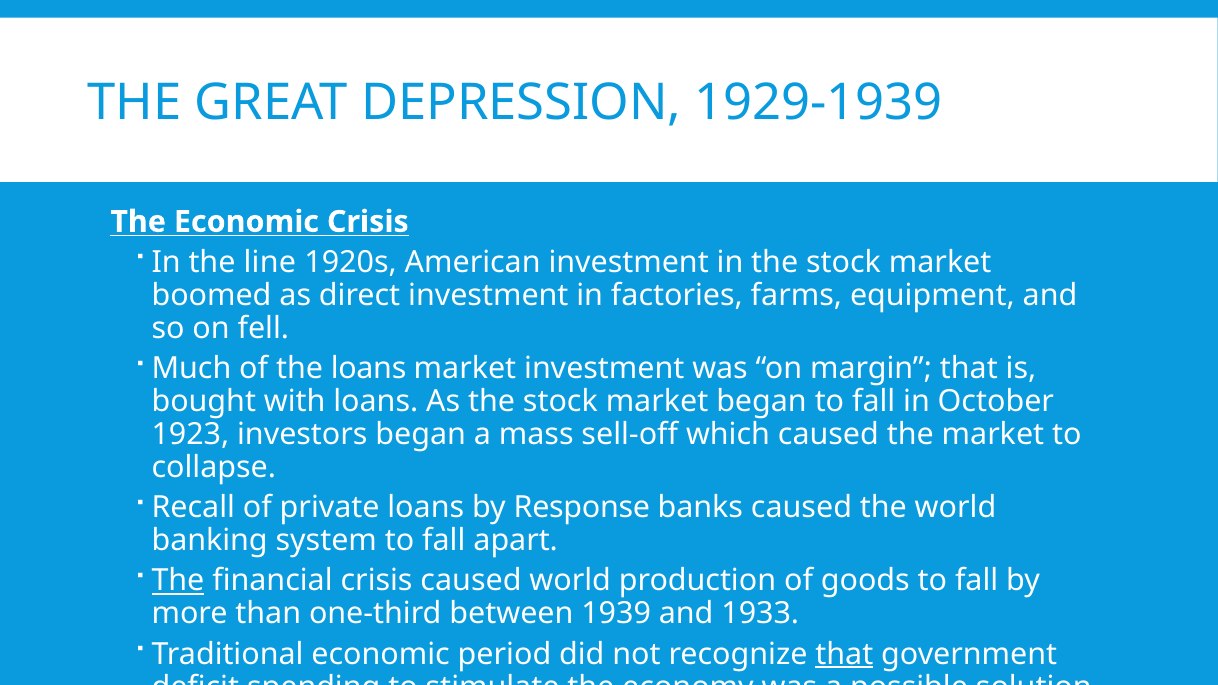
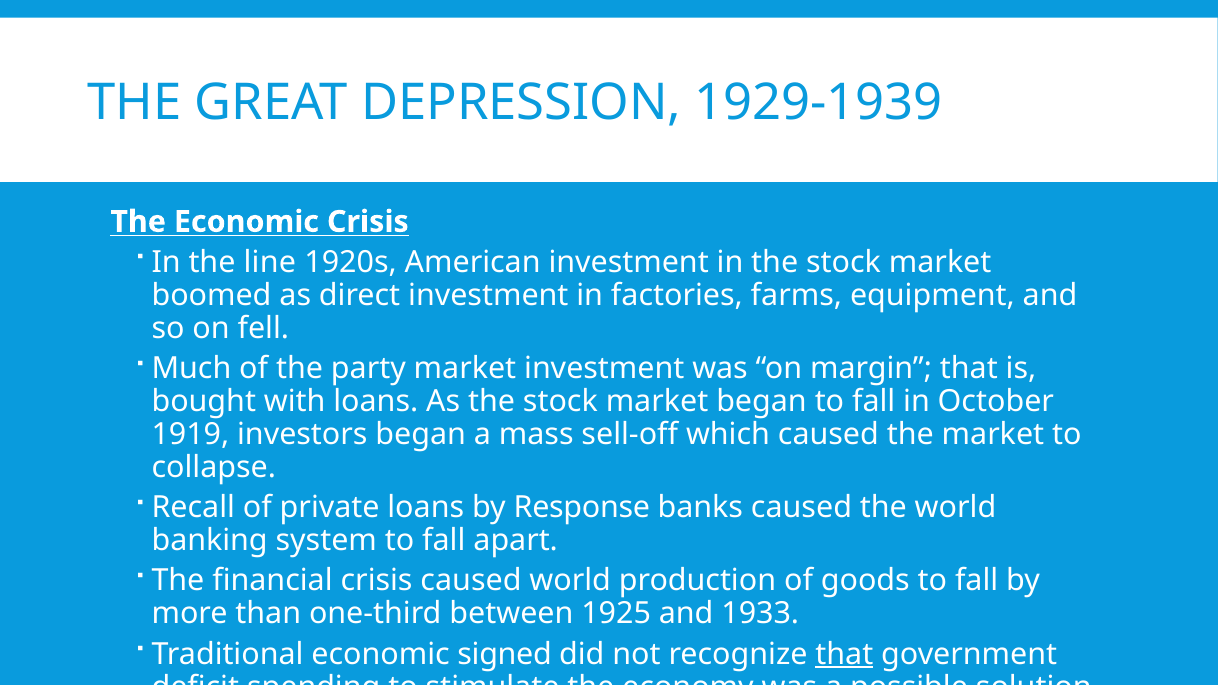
the loans: loans -> party (368, 369)
1923: 1923 -> 1919 (190, 434)
The underline: present -> none (178, 581)
1939: 1939 -> 1925 (616, 614)
period: period -> signed (505, 654)
